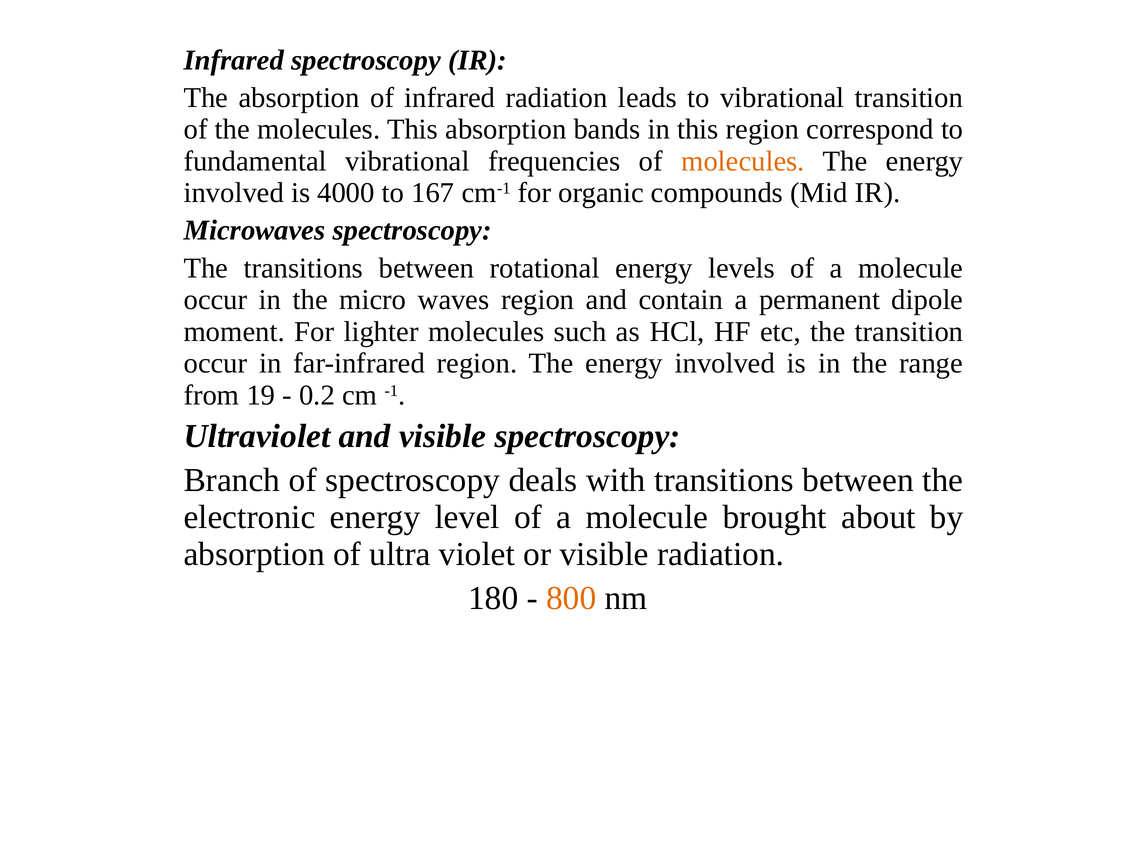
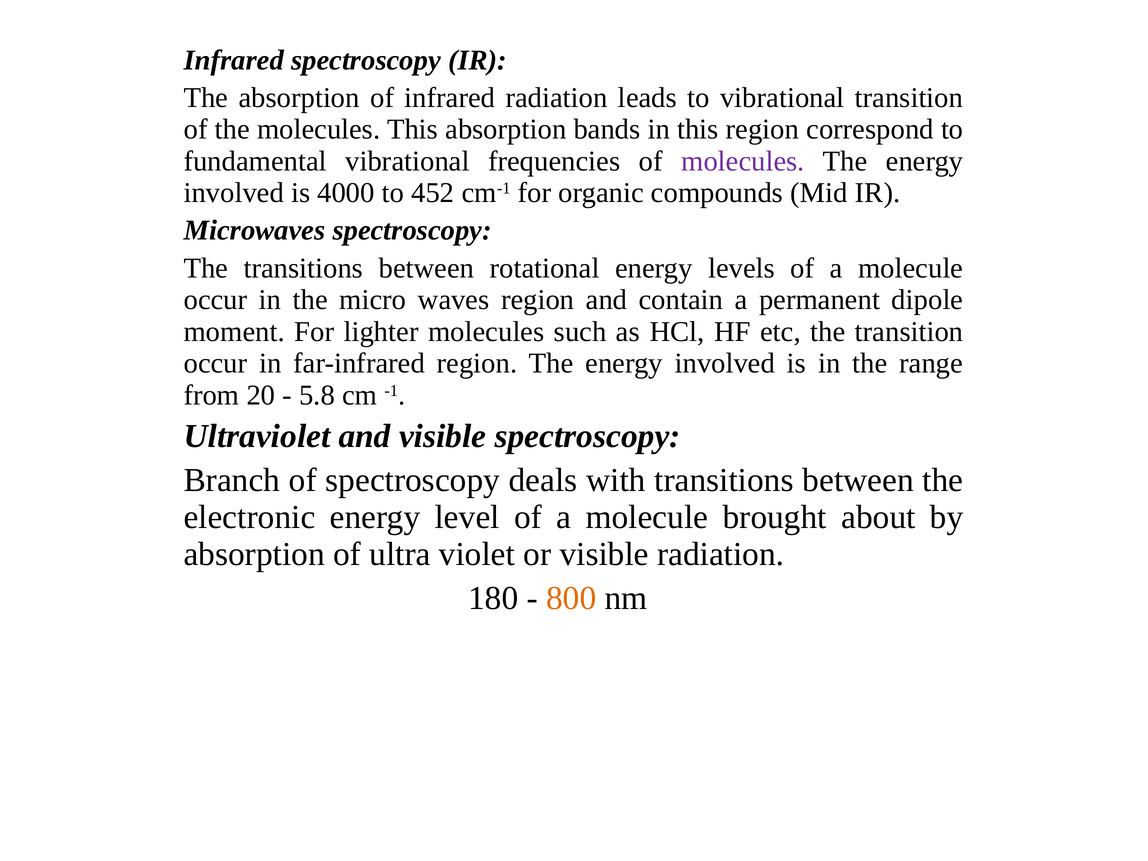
molecules colour: orange -> purple (743, 161)
167: 167 -> 452 (433, 193)
19: 19 -> 20 (261, 395)
0.2: 0.2 -> 5.8 (317, 395)
